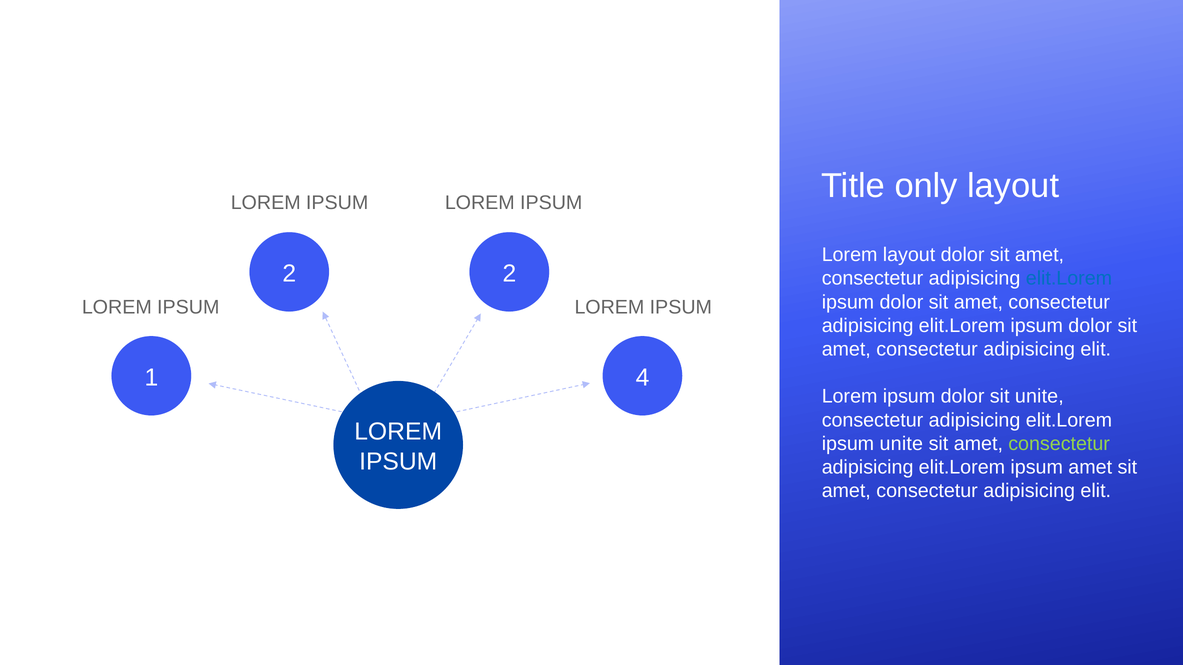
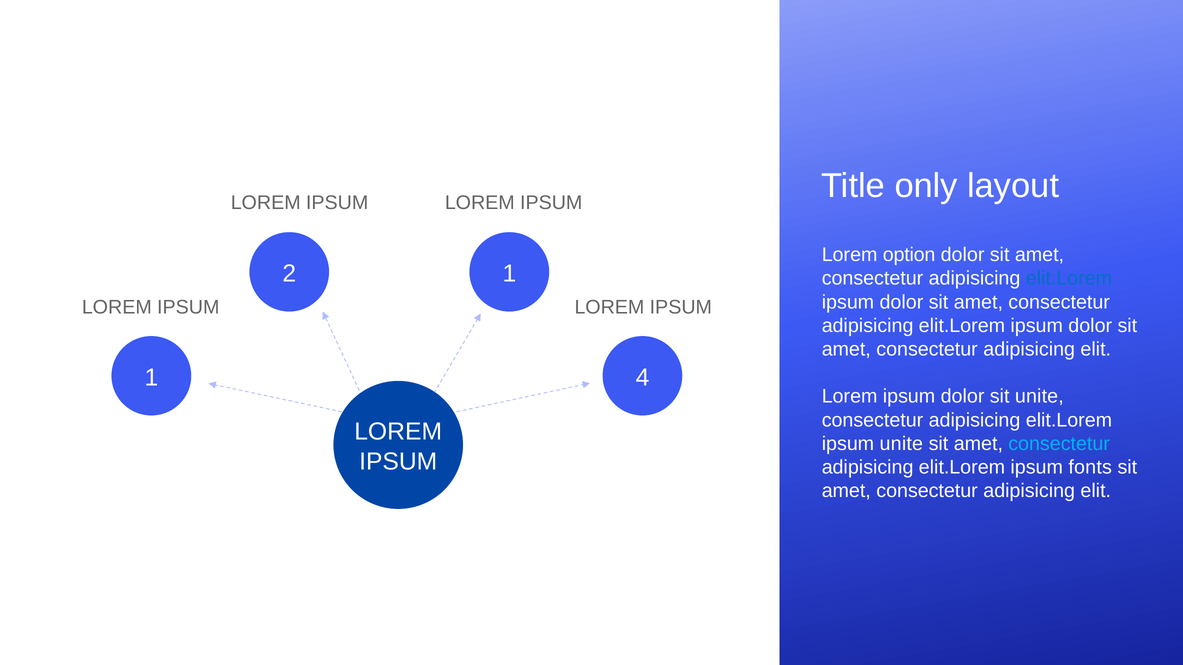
Lorem layout: layout -> option (909, 255)
2 2: 2 -> 1 (509, 274)
consectetur colour: light green -> light blue (1059, 444)
ipsum amet: amet -> fonts (1090, 468)
